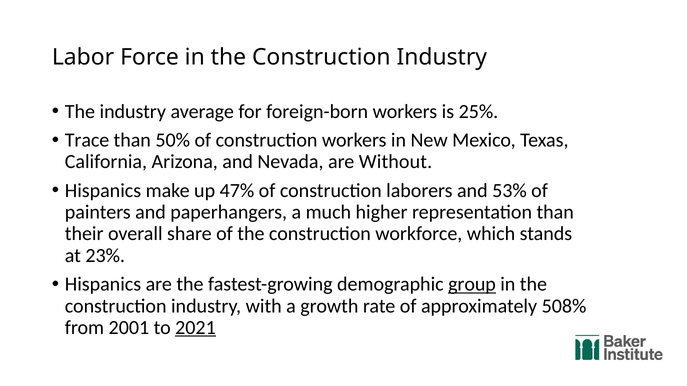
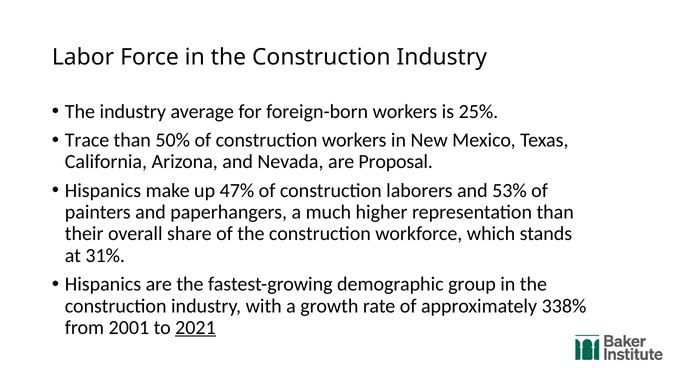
Without: Without -> Proposal (396, 162)
23%: 23% -> 31% (105, 256)
group underline: present -> none (472, 285)
508%: 508% -> 338% (564, 306)
